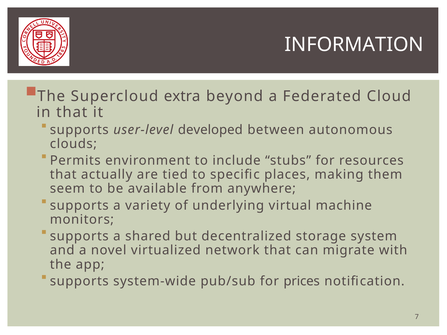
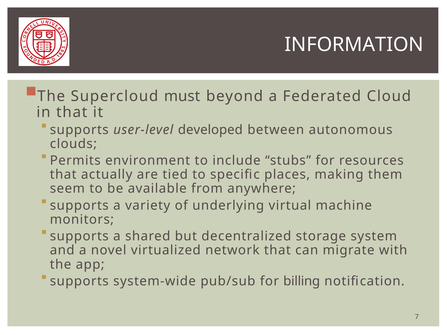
extra: extra -> must (182, 96)
prices: prices -> billing (302, 281)
